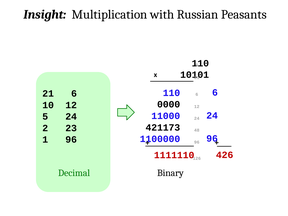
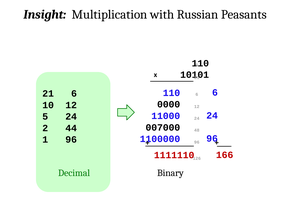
421173: 421173 -> 007000 (163, 127)
23: 23 -> 44 (71, 128)
426: 426 -> 166 (225, 155)
